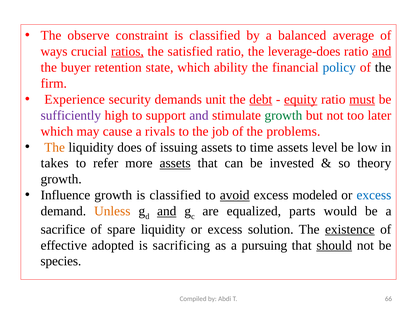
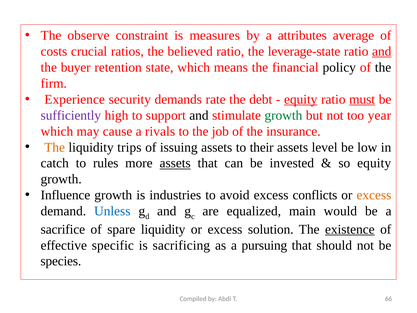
constraint is classified: classified -> measures (215, 35)
balanced: balanced -> attributes (302, 35)
ways: ways -> costs (54, 51)
ratios underline: present -> none (127, 51)
satisfied: satisfied -> believed (190, 51)
leverage-does: leverage-does -> leverage-state (304, 51)
ability: ability -> means (231, 67)
policy colour: blue -> black (339, 67)
unit: unit -> rate (216, 99)
debt underline: present -> none (261, 99)
and colour: purple -> black (199, 115)
later: later -> year (379, 115)
problems: problems -> insurance (293, 131)
does: does -> trips (129, 147)
time: time -> their (262, 147)
takes: takes -> catch (55, 163)
refer: refer -> rules (106, 163)
so theory: theory -> equity (374, 163)
growth is classified: classified -> industries (175, 195)
avoid underline: present -> none (235, 195)
modeled: modeled -> conflicts (315, 195)
excess colour: blue -> orange (374, 195)
Unless colour: orange -> blue (112, 211)
and underline: present -> none (167, 211)
parts: parts -> main (302, 211)
adopted: adopted -> specific (113, 245)
should underline: present -> none (334, 245)
